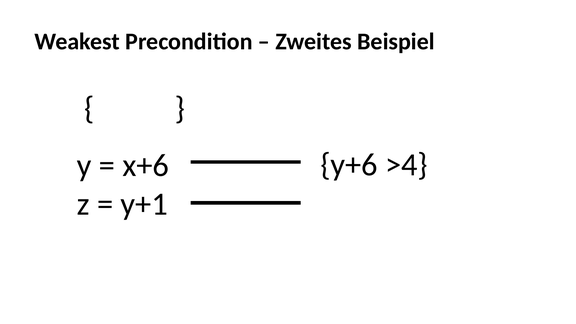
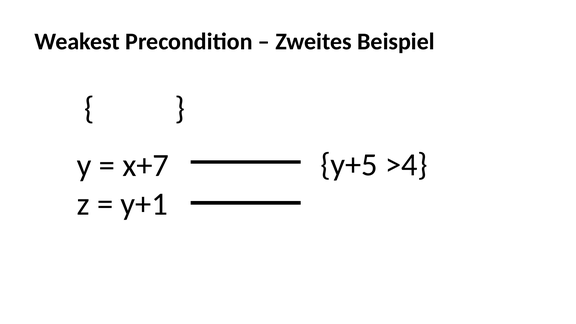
y+6: y+6 -> y+5 (349, 165)
x+6: x+6 -> x+7 (146, 165)
